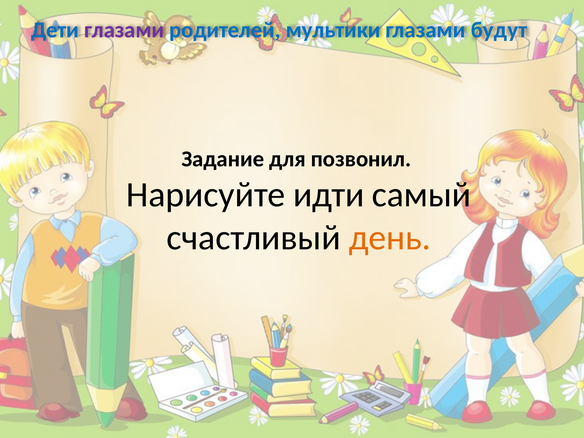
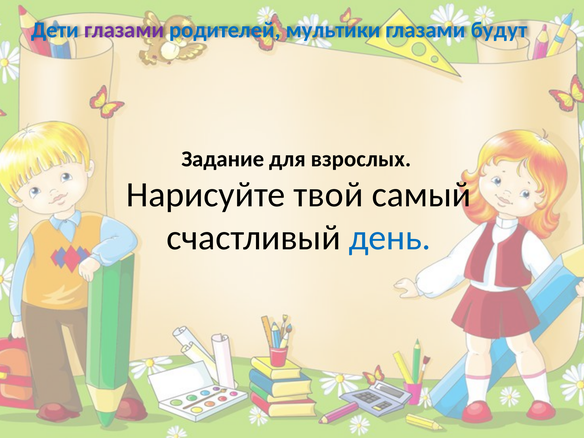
позвонил: позвонил -> взрослых (361, 159)
идти: идти -> твой (328, 195)
день colour: orange -> blue (390, 238)
